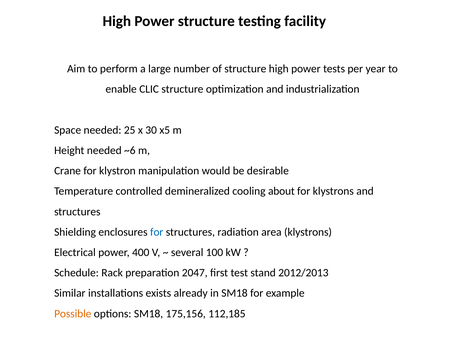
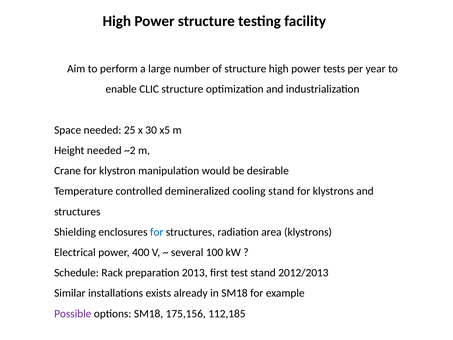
~6: ~6 -> ~2 (130, 150)
cooling about: about -> stand (281, 191)
2047: 2047 -> 2013 (195, 273)
Possible colour: orange -> purple (73, 313)
